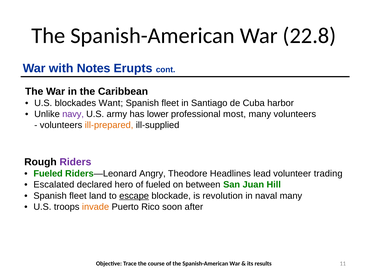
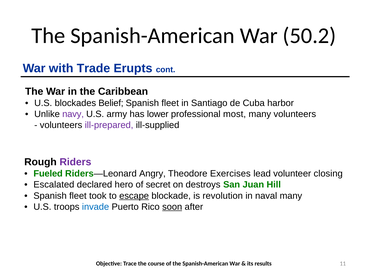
22.8: 22.8 -> 50.2 (309, 36)
Notes: Notes -> Trade (93, 68)
Want: Want -> Belief (111, 103)
ill-prepared colour: orange -> purple (109, 125)
Headlines: Headlines -> Exercises (230, 174)
trading: trading -> closing (328, 174)
of fueled: fueled -> secret (158, 185)
between: between -> destroys (203, 185)
land: land -> took (98, 196)
invade colour: orange -> blue (96, 207)
soon underline: none -> present (172, 207)
